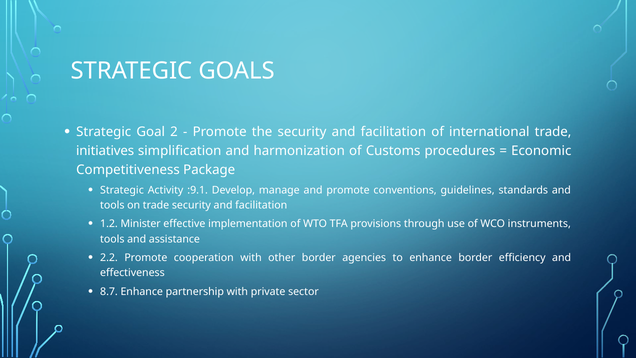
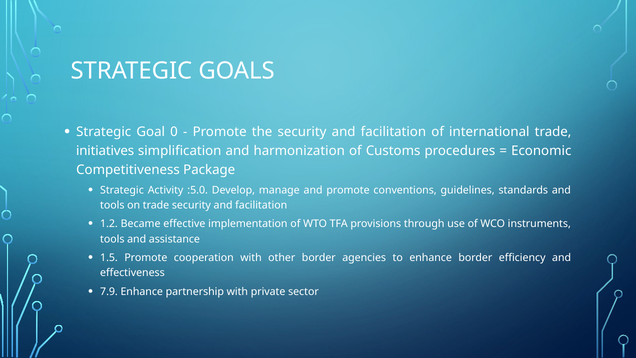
2: 2 -> 0 (174, 132)
:9.1: :9.1 -> :5.0 (198, 190)
Minister: Minister -> Became (141, 224)
2.2: 2.2 -> 1.5 (109, 258)
8.7: 8.7 -> 7.9 (109, 291)
